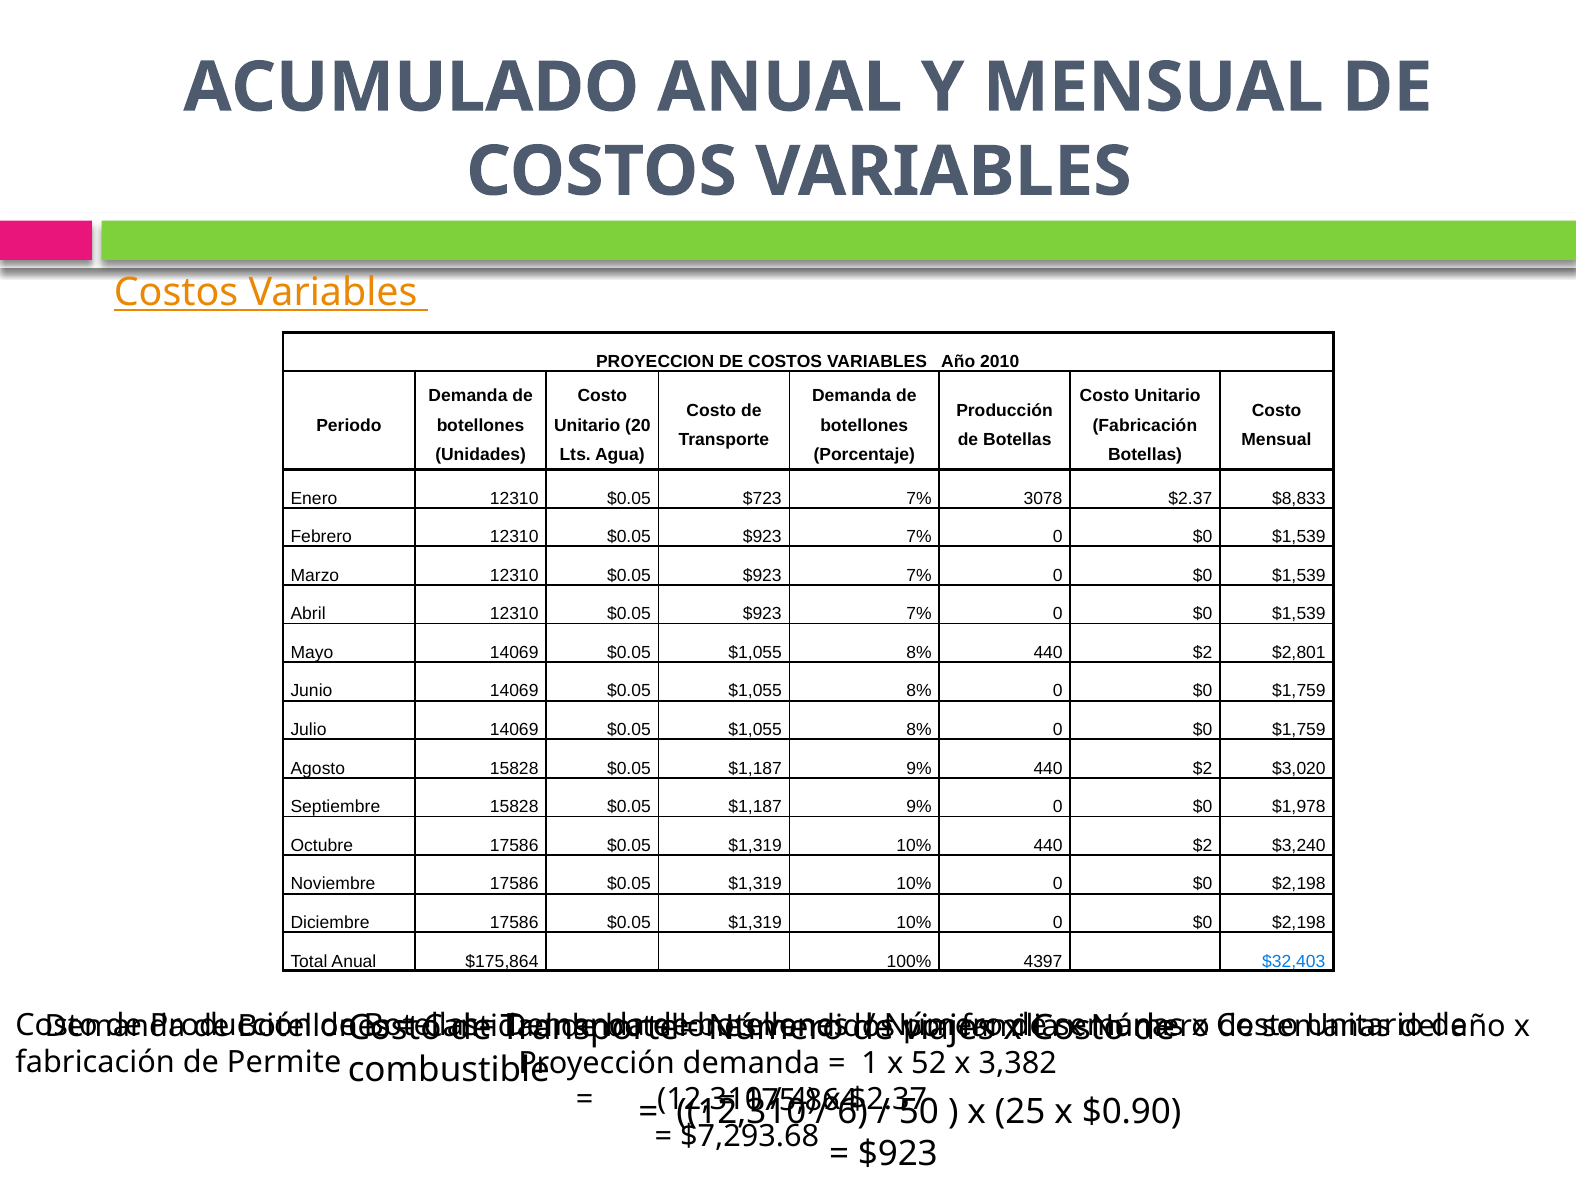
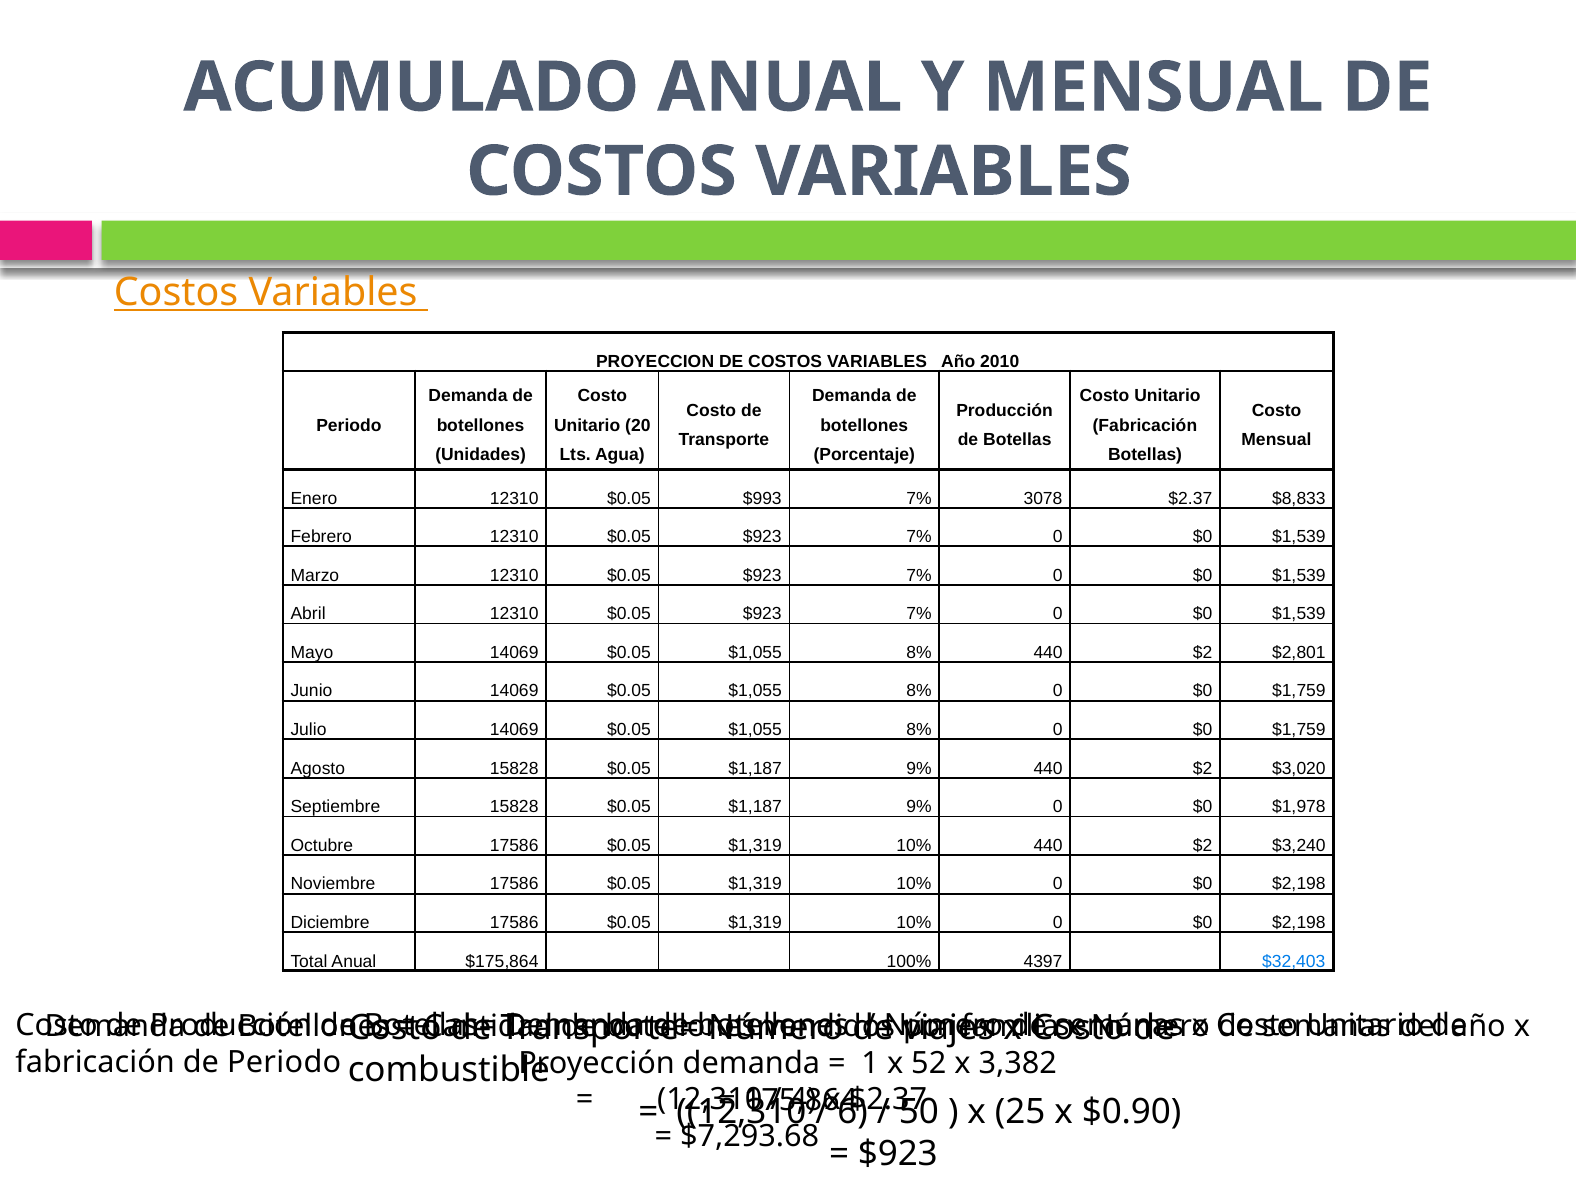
$723: $723 -> $993 (762, 498)
de Permite: Permite -> Periodo (284, 1062)
